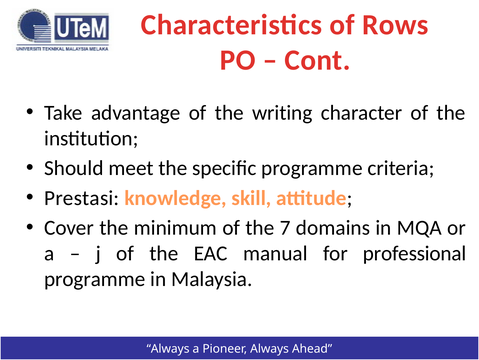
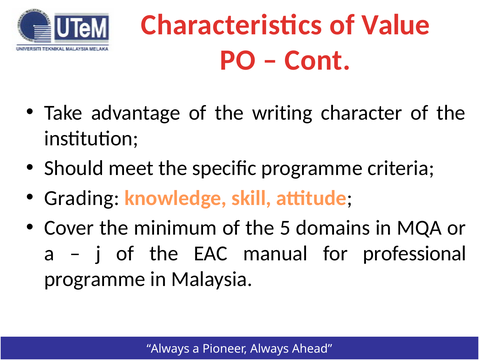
Rows: Rows -> Value (396, 25)
Prestasi: Prestasi -> Grading (82, 198)
7: 7 -> 5 (285, 227)
